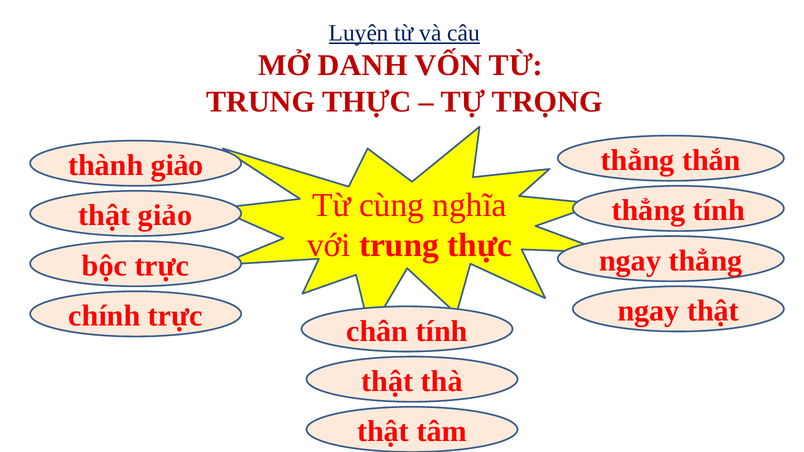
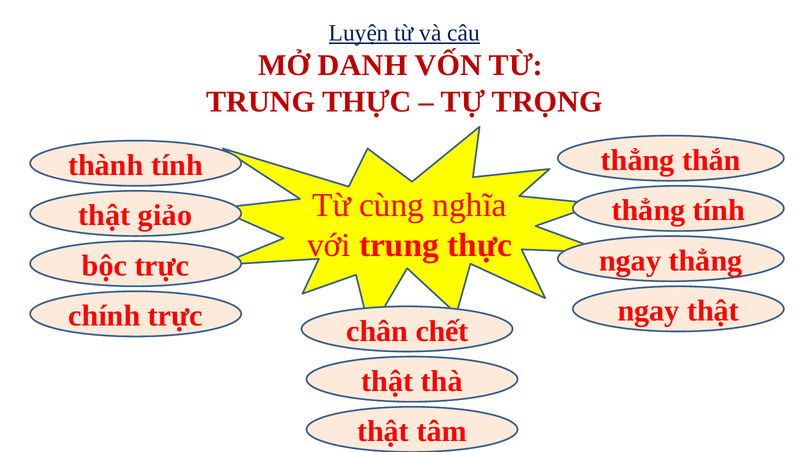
thành giảo: giảo -> tính (177, 165)
chân tính: tính -> chết (442, 331)
